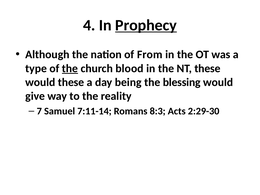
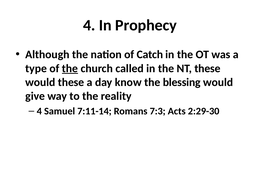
Prophecy underline: present -> none (146, 25)
From: From -> Catch (150, 55)
blood: blood -> called (130, 68)
being: being -> know (128, 82)
7: 7 -> 4 (39, 111)
8:3: 8:3 -> 7:3 (158, 111)
